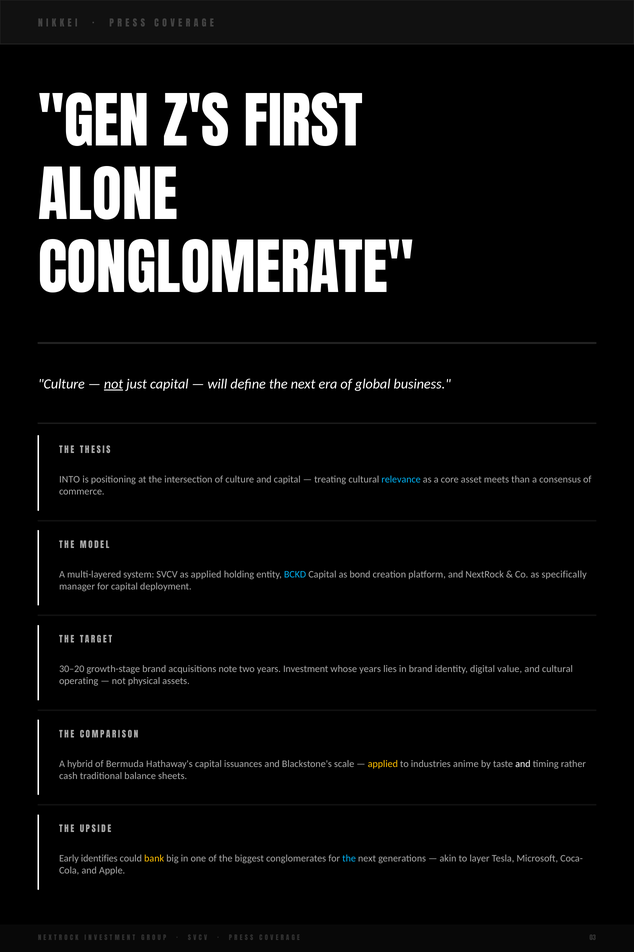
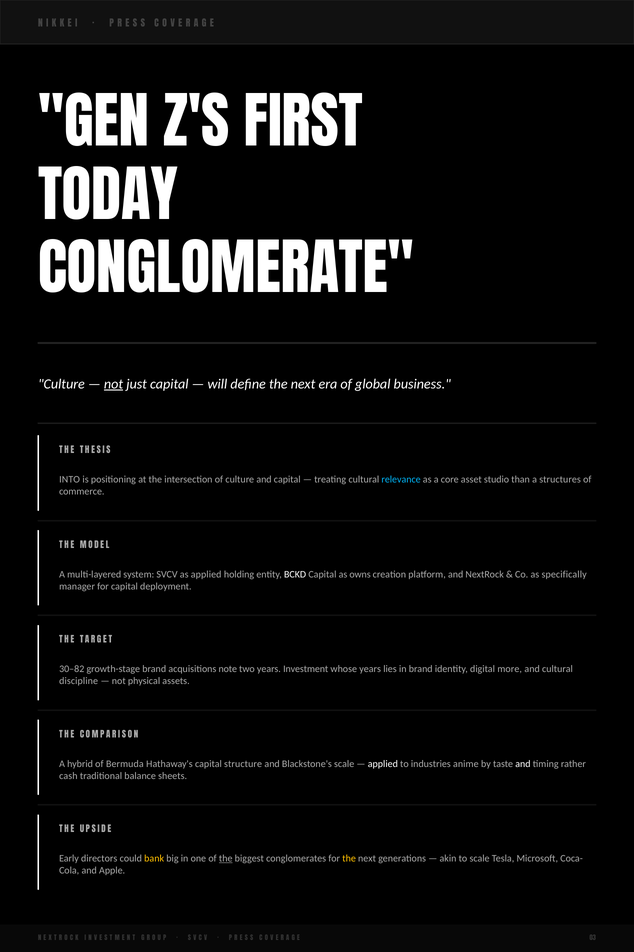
ALONE: ALONE -> TODAY (108, 199)
meets: meets -> studio (497, 479)
consensus: consensus -> structures (560, 479)
BCKD colour: light blue -> white (295, 574)
bond: bond -> owns (360, 574)
30–20: 30–20 -> 30–82 (72, 668)
value: value -> more (510, 668)
operating: operating -> discipline (79, 680)
issuances: issuances -> structure (243, 763)
applied colour: yellow -> white (383, 763)
identifies: identifies -> directors (99, 858)
the underline: none -> present (226, 858)
the colour: light blue -> yellow (349, 858)
to layer: layer -> scale (480, 858)
